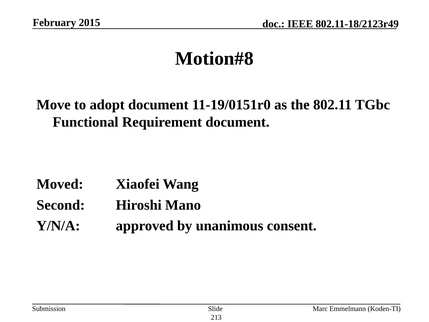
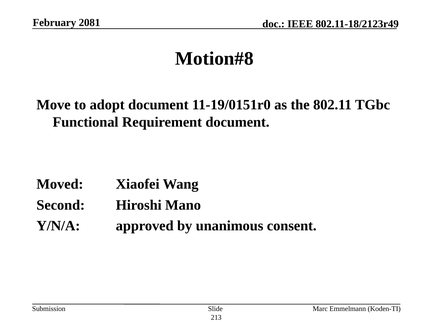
2015: 2015 -> 2081 (89, 23)
